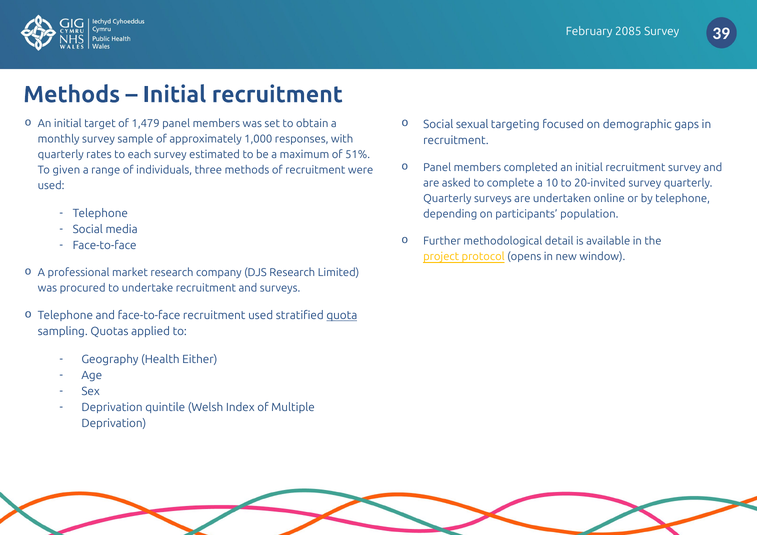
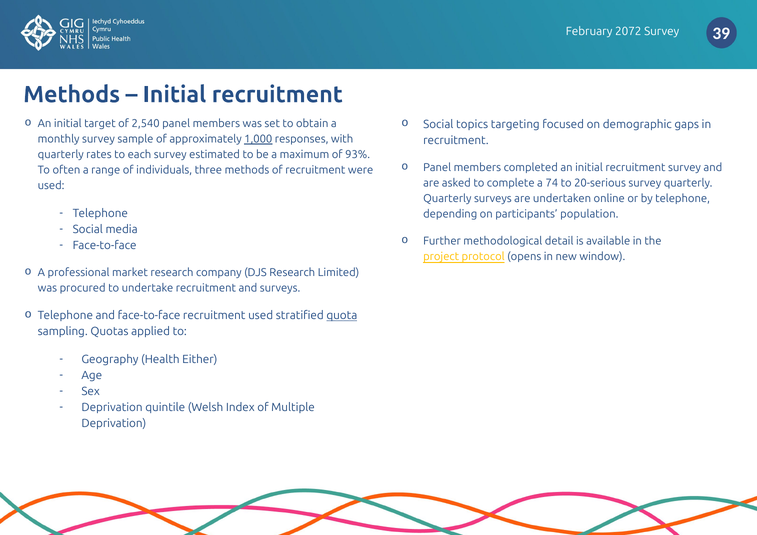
2085: 2085 -> 2072 (628, 31)
1,479: 1,479 -> 2,540 (146, 124)
sexual: sexual -> topics (472, 124)
1,000 underline: none -> present (258, 139)
51%: 51% -> 93% (358, 155)
given: given -> often (66, 170)
10: 10 -> 74 (552, 183)
20-invited: 20-invited -> 20-serious (600, 183)
